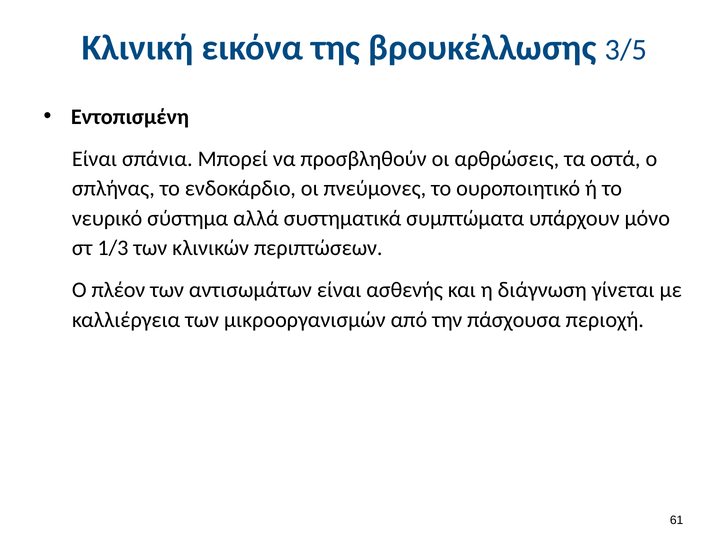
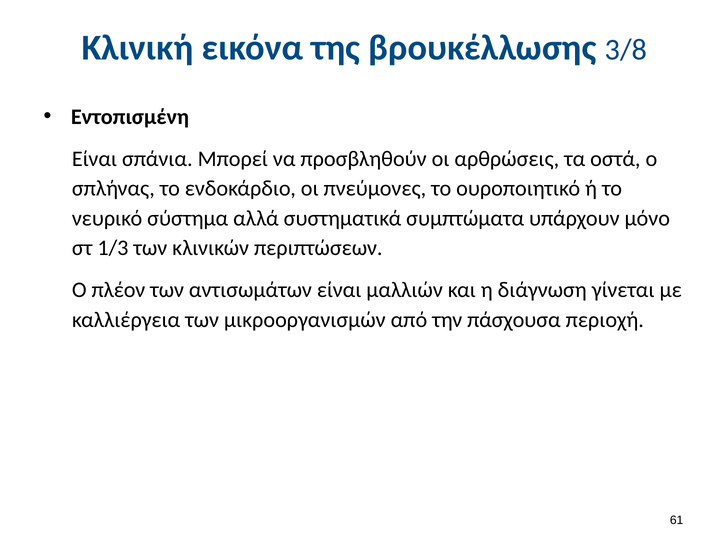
3/5: 3/5 -> 3/8 (626, 50)
ασθενής: ασθενής -> μαλλιών (405, 290)
